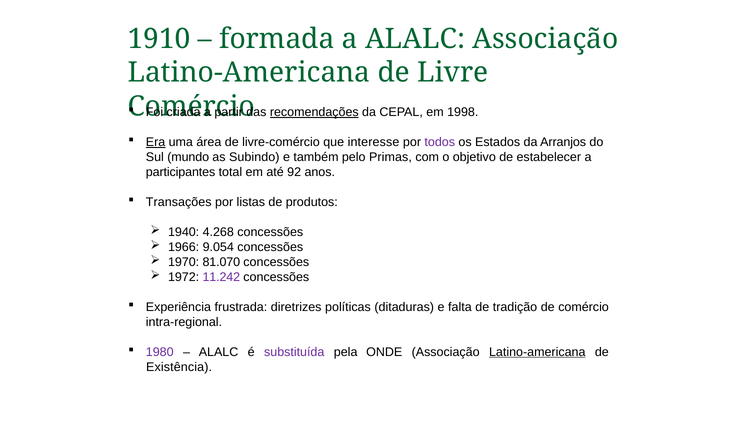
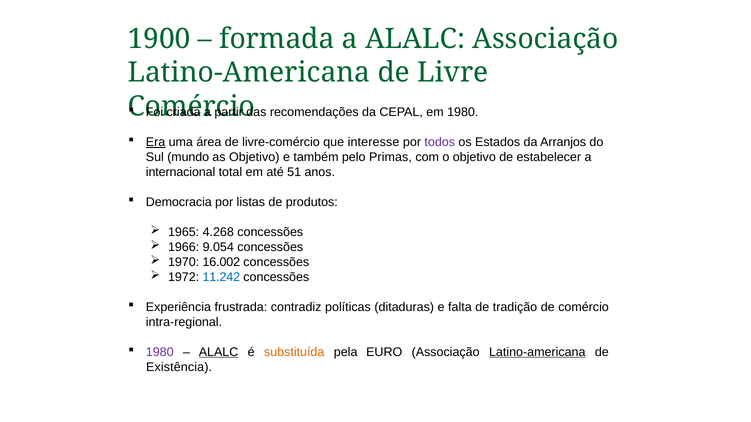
1910: 1910 -> 1900 (159, 39)
recomendações underline: present -> none (314, 112)
em 1998: 1998 -> 1980 (463, 112)
as Subindo: Subindo -> Objetivo (254, 157)
participantes: participantes -> internacional (181, 172)
92: 92 -> 51 (294, 172)
Transações: Transações -> Democracia (179, 202)
1940: 1940 -> 1965 (184, 232)
81.070: 81.070 -> 16.002 (221, 262)
11.242 colour: purple -> blue (221, 277)
diretrizes: diretrizes -> contradiz (296, 307)
ALALC underline: none -> present (219, 352)
substituída colour: purple -> orange (294, 352)
ONDE: ONDE -> EURO (384, 352)
